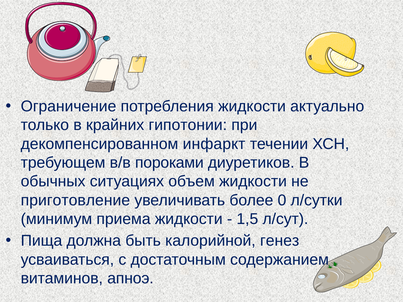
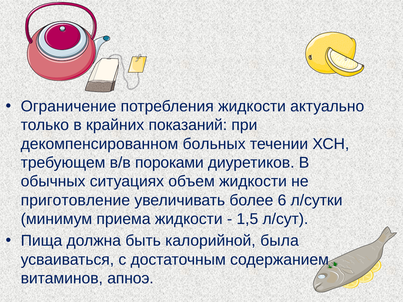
гипотонии: гипотонии -> показаний (188, 125)
инфаркт: инфаркт -> больных (214, 144)
0: 0 -> 6 (282, 200)
генез: генез -> была (280, 241)
